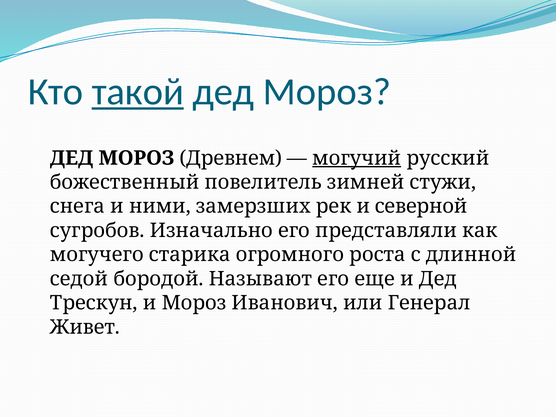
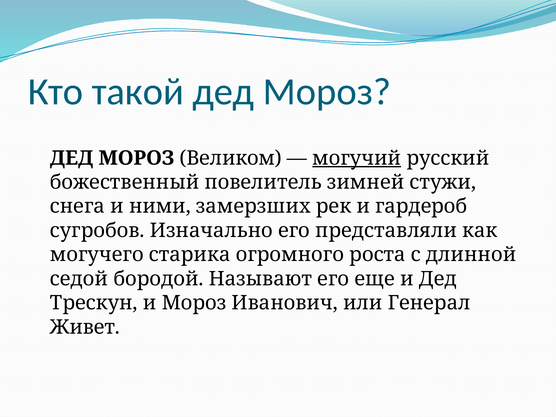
такой underline: present -> none (138, 92)
Древнем: Древнем -> Великом (231, 158)
северной: северной -> гардероб (421, 206)
